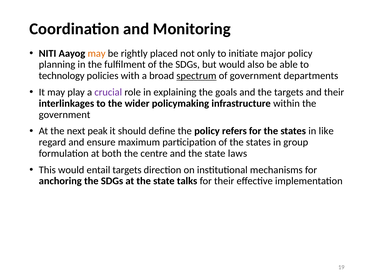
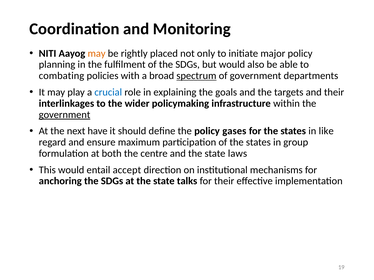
technology: technology -> combating (62, 76)
crucial colour: purple -> blue (108, 92)
government underline: none -> present (65, 115)
peak: peak -> have (98, 131)
refers: refers -> gases (234, 131)
entail targets: targets -> accept (127, 170)
